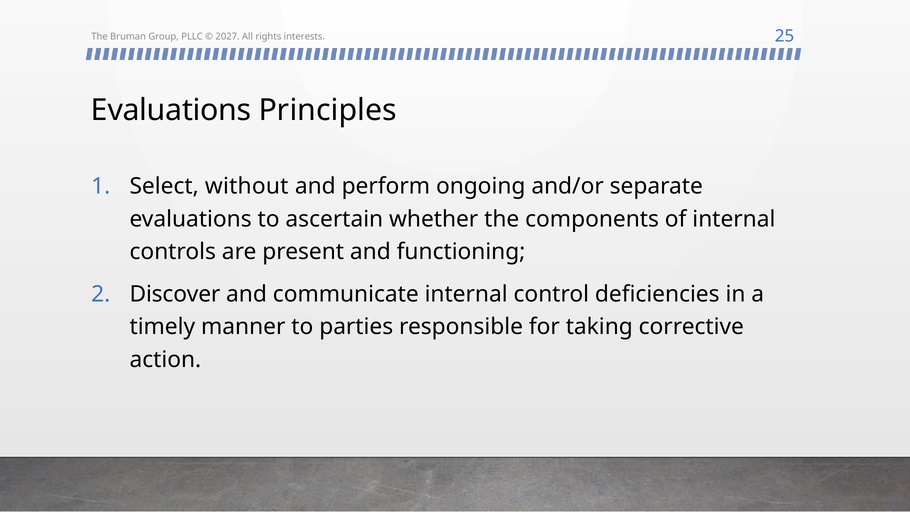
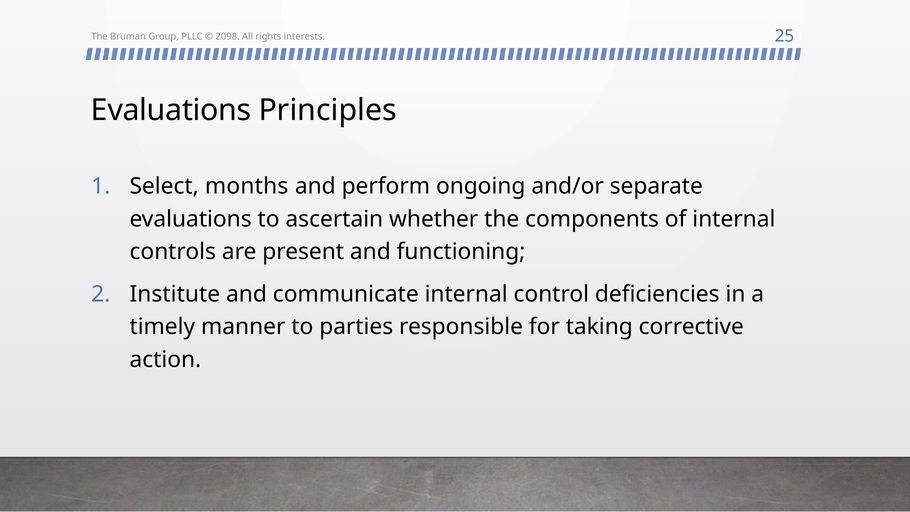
2027: 2027 -> 2098 (228, 37)
without: without -> months (247, 186)
Discover: Discover -> Institute (175, 294)
